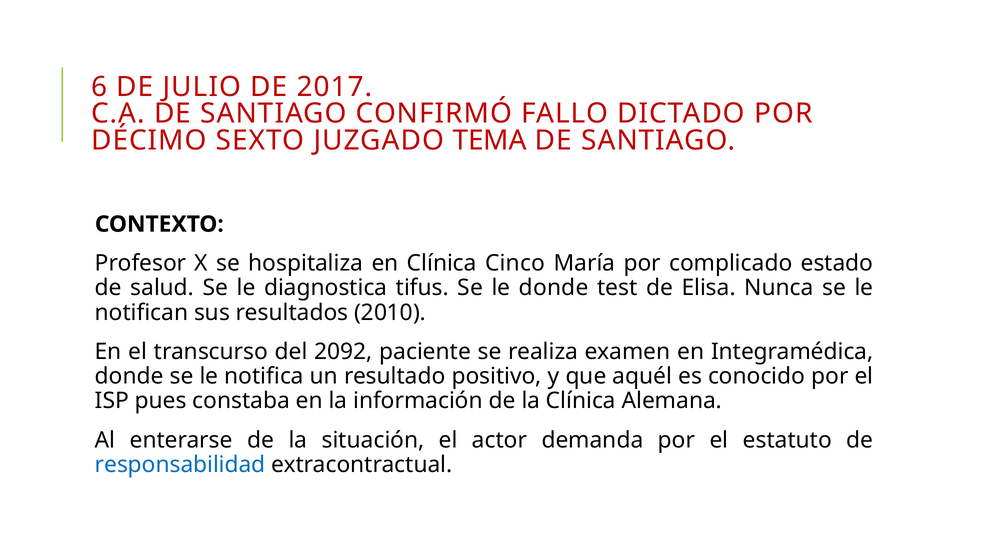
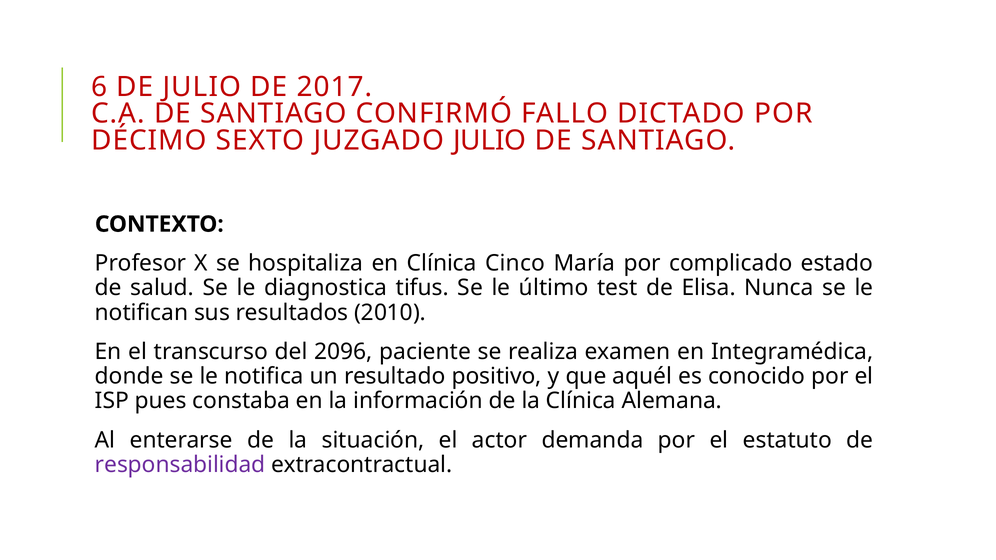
JUZGADO TEMA: TEMA -> JULIO (490, 141)
le donde: donde -> último (554, 288)
2092: 2092 -> 2096 (343, 352)
responsabilidad colour: blue -> purple (180, 465)
